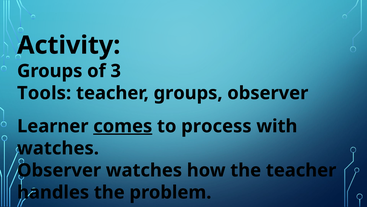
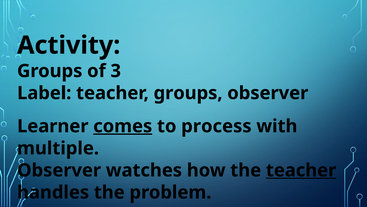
Tools: Tools -> Label (44, 93)
watches: watches -> multiple (58, 148)
teacher underline: none -> present (301, 170)
